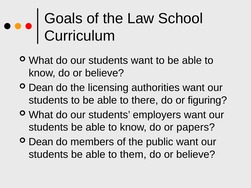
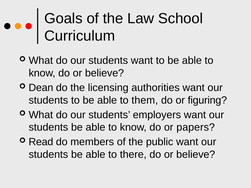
there: there -> them (145, 100)
Dean: Dean -> Read (41, 142)
them: them -> there (133, 155)
